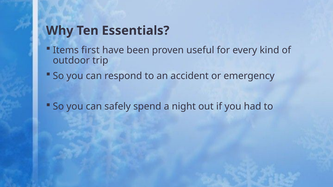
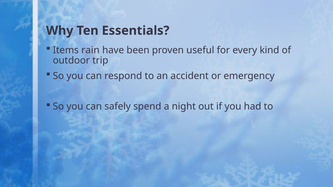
first: first -> rain (90, 50)
